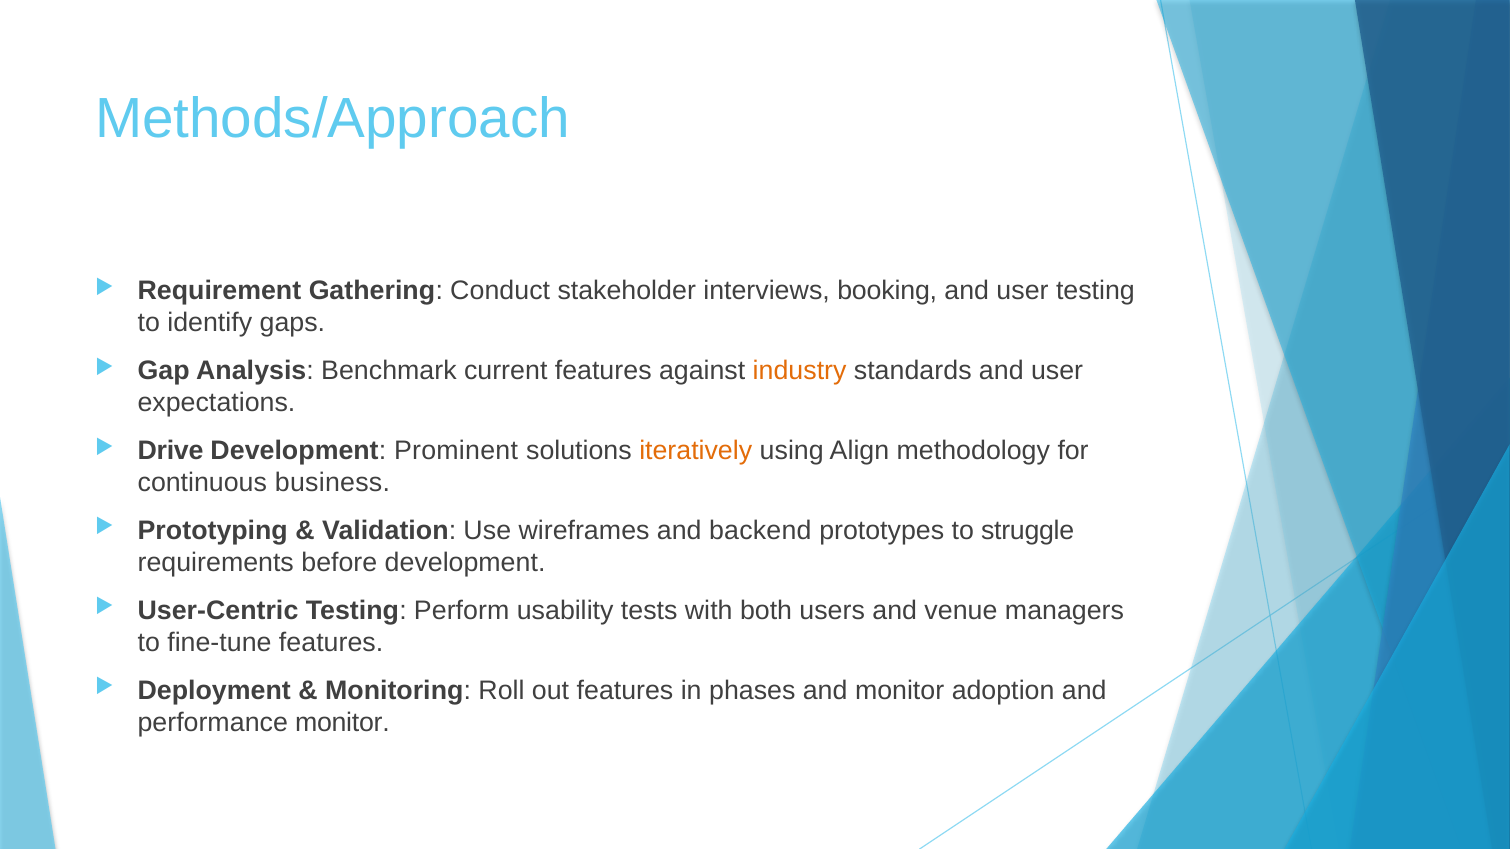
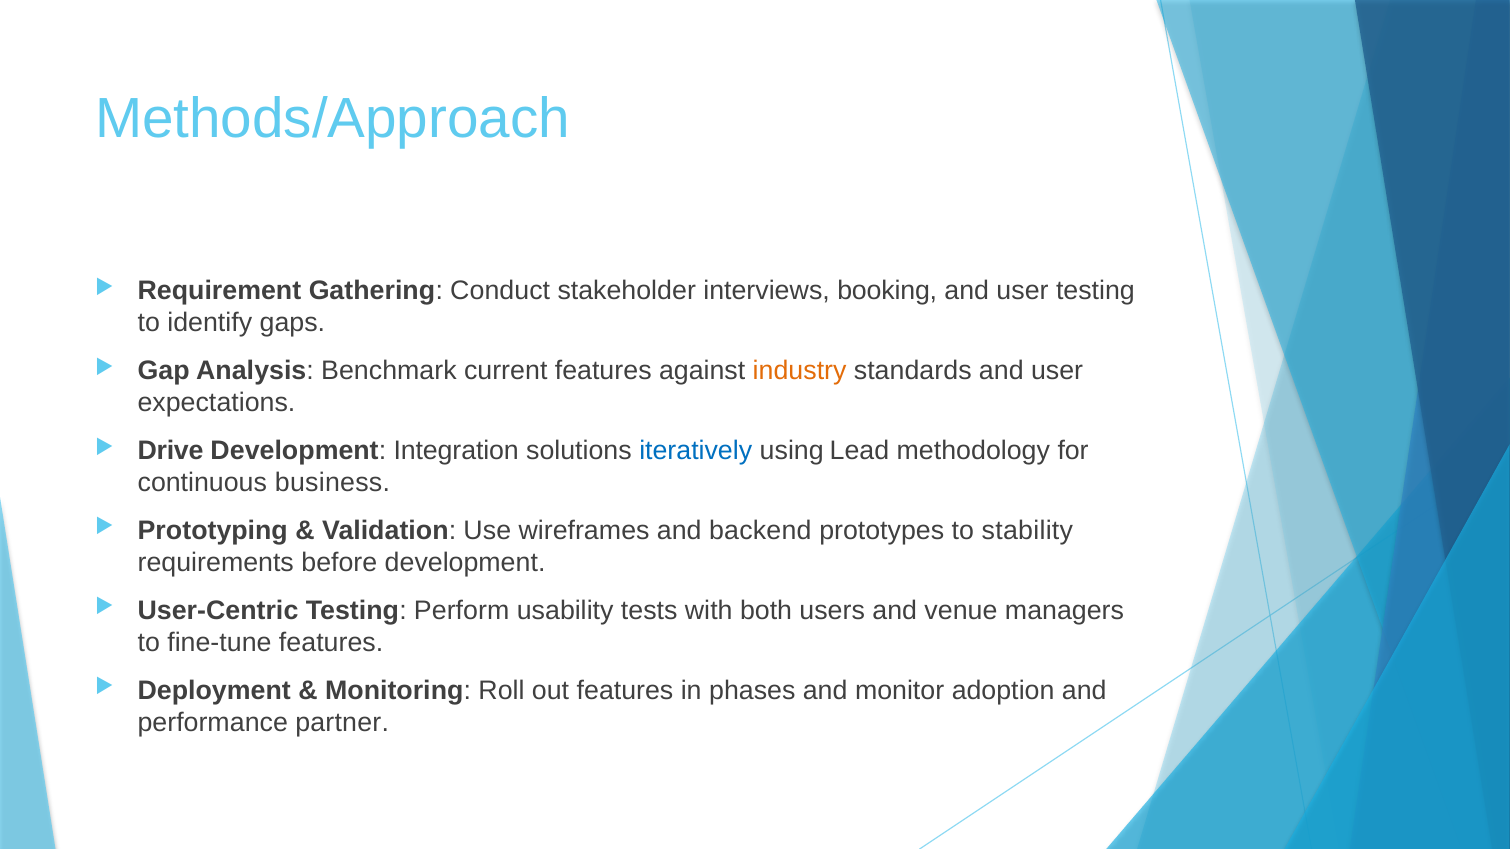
Prominent: Prominent -> Integration (456, 451)
iteratively colour: orange -> blue (696, 451)
Align: Align -> Lead (859, 451)
struggle: struggle -> stability (1027, 531)
performance monitor: monitor -> partner (342, 723)
